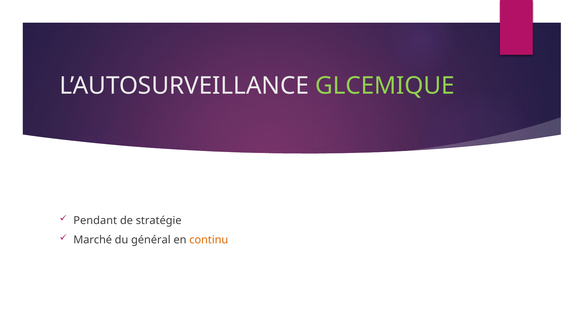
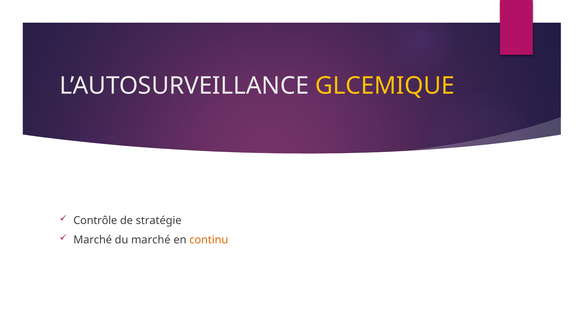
GLCEMIQUE colour: light green -> yellow (385, 86)
Pendant: Pendant -> Contrôle (95, 220)
du général: général -> marché (151, 239)
